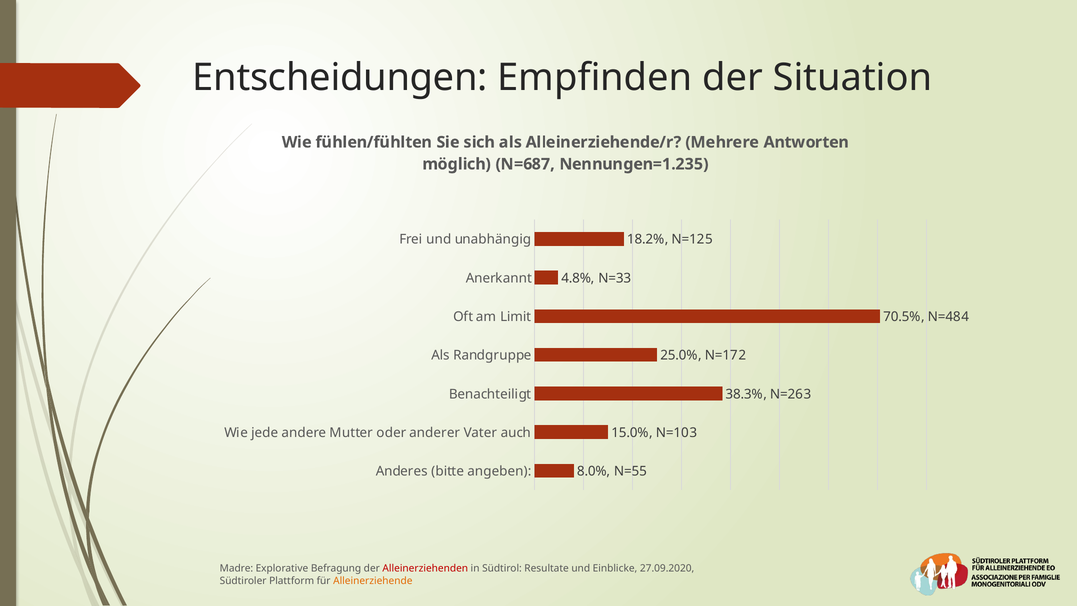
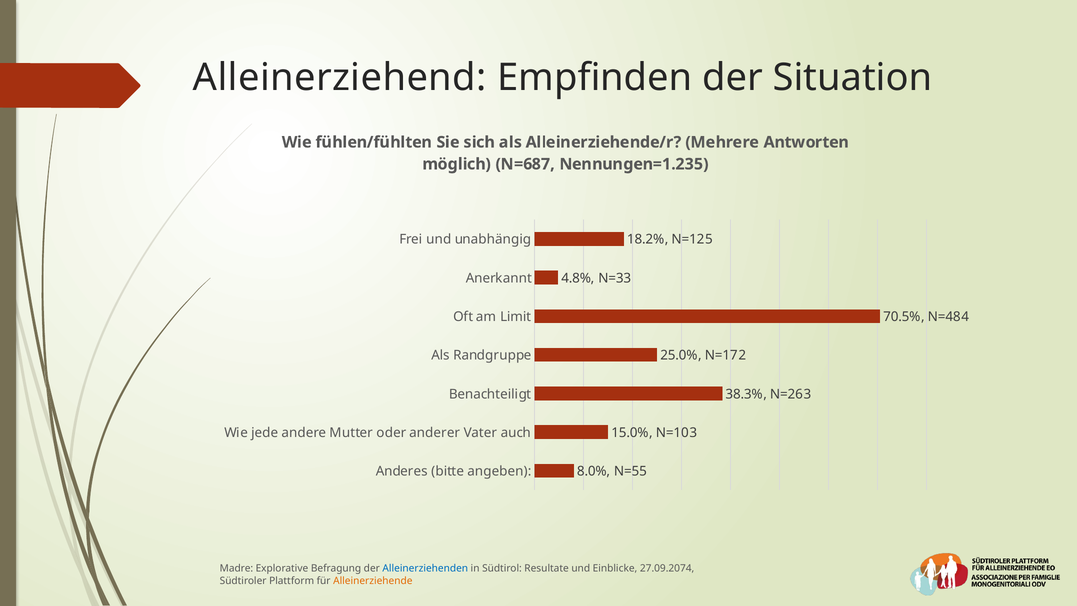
Entscheidungen: Entscheidungen -> Alleinerziehend (340, 78)
Alleinerziehenden colour: red -> blue (425, 568)
27.09.2020: 27.09.2020 -> 27.09.2074 (667, 568)
